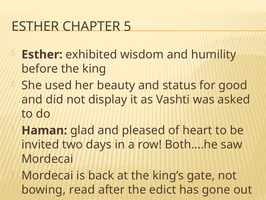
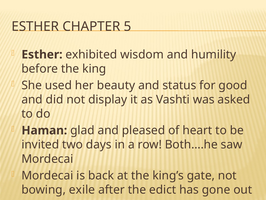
read: read -> exile (82, 189)
